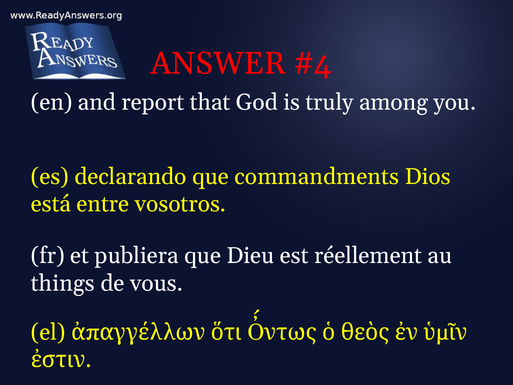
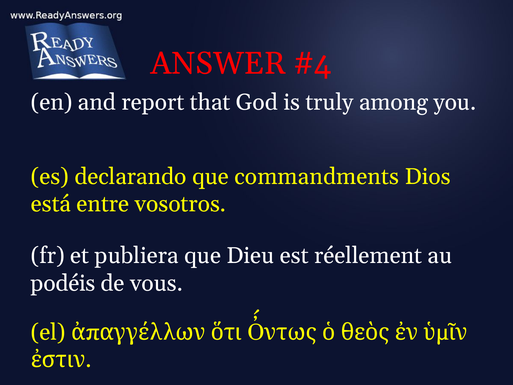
things: things -> podéis (63, 283)
